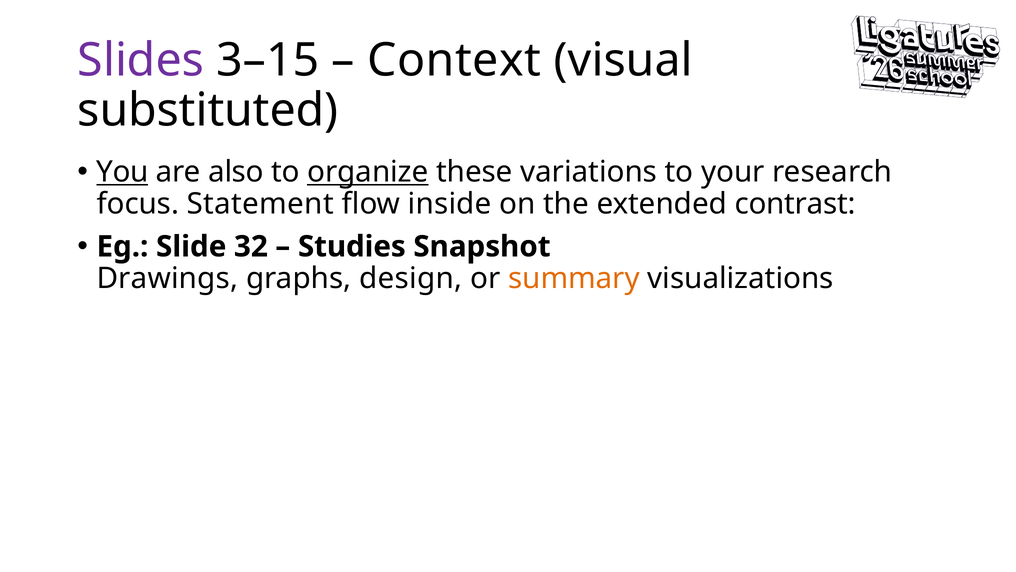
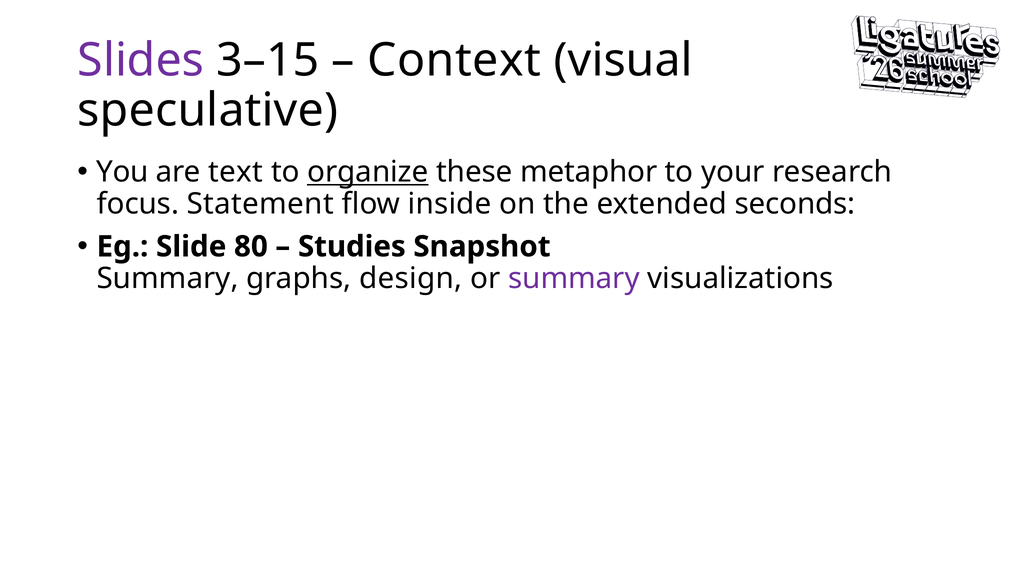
substituted: substituted -> speculative (208, 110)
You underline: present -> none (122, 172)
also: also -> text (236, 172)
variations: variations -> metaphor (589, 172)
contrast: contrast -> seconds (795, 204)
32: 32 -> 80 (251, 246)
Drawings: Drawings -> Summary (167, 278)
summary colour: orange -> purple (574, 278)
